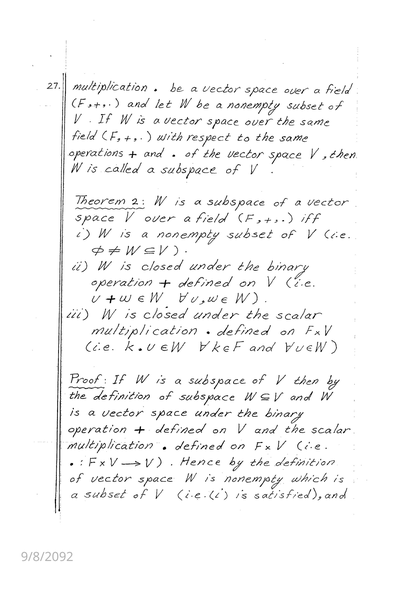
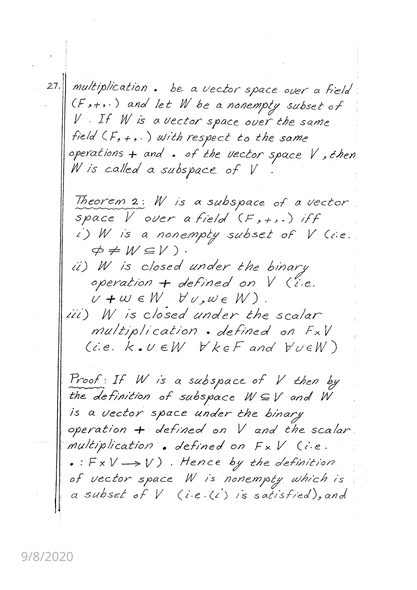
9/8/2092: 9/8/2092 -> 9/8/2020 (47, 557)
